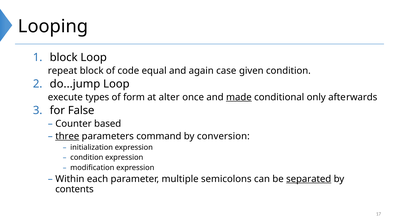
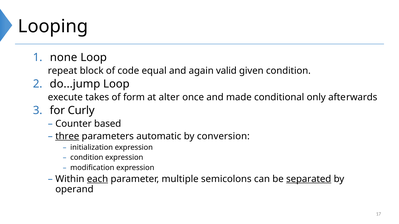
block: block -> none (64, 57)
case: case -> valid (226, 71)
types: types -> takes (97, 97)
made underline: present -> none (239, 97)
False: False -> Curly (81, 111)
command: command -> automatic (159, 136)
each underline: none -> present (98, 179)
contents: contents -> operand (74, 190)
